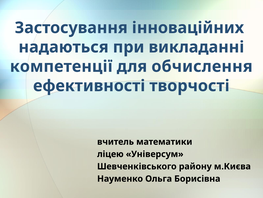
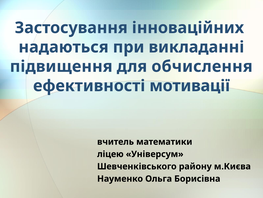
компетенції: компетенції -> підвищення (61, 66)
творчості: творчості -> мотивації (190, 86)
